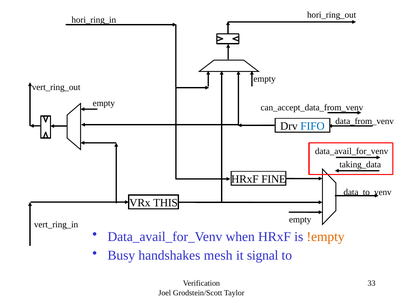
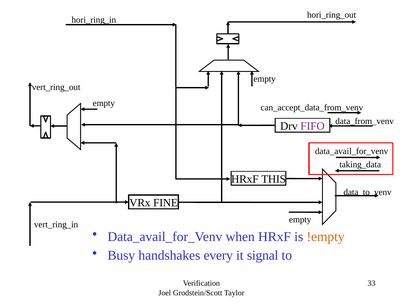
FIFO colour: blue -> purple (313, 126)
FINE: FINE -> THIS (274, 179)
THIS: THIS -> FINE (166, 202)
mesh: mesh -> every (218, 255)
